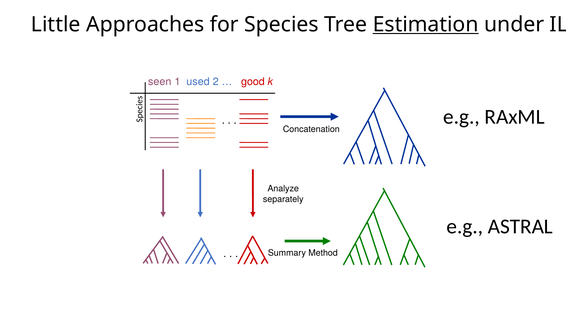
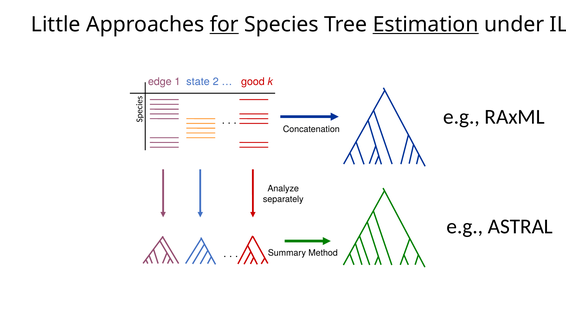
for underline: none -> present (224, 24)
seen: seen -> edge (160, 82)
used: used -> state (198, 82)
